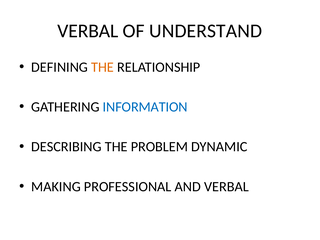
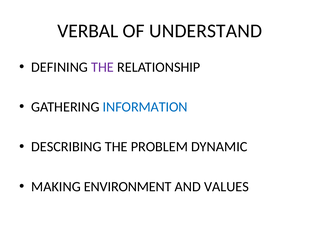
THE colour: orange -> purple (103, 67)
PROFESSIONAL: PROFESSIONAL -> ENVIRONMENT (128, 187)
AND VERBAL: VERBAL -> VALUES (226, 187)
